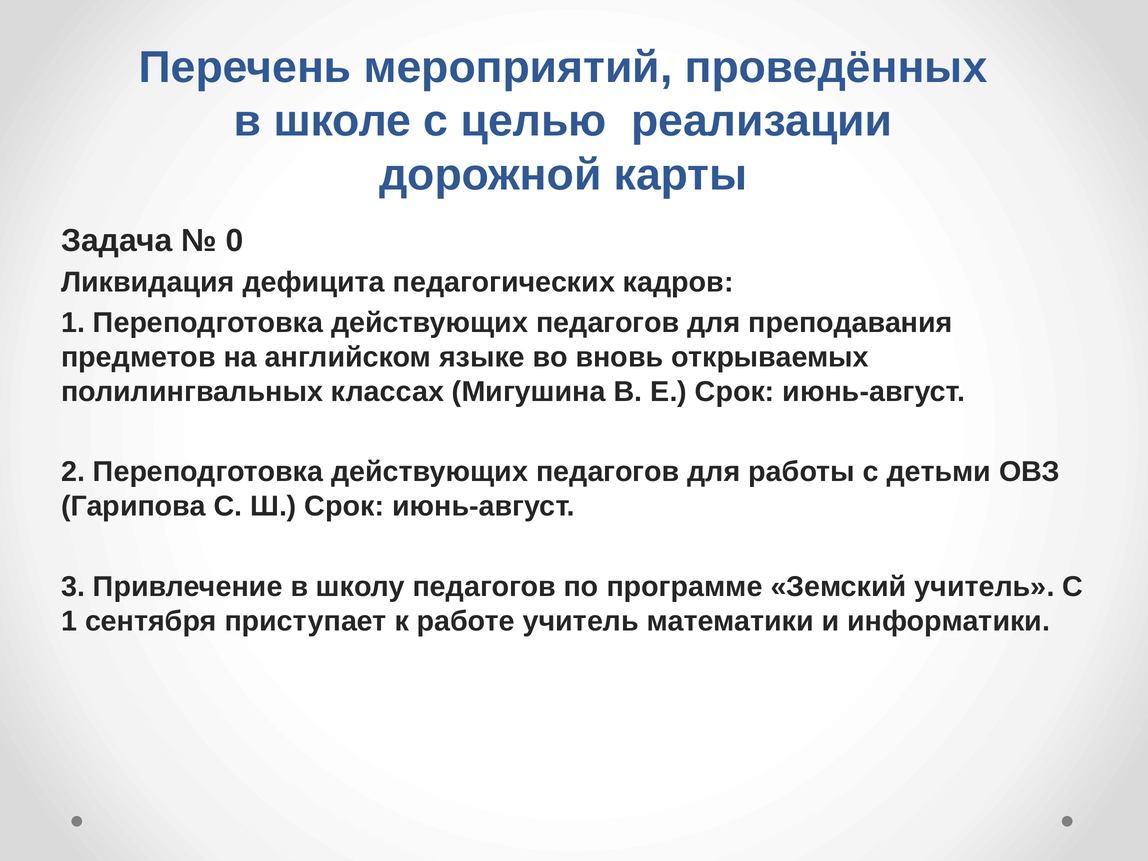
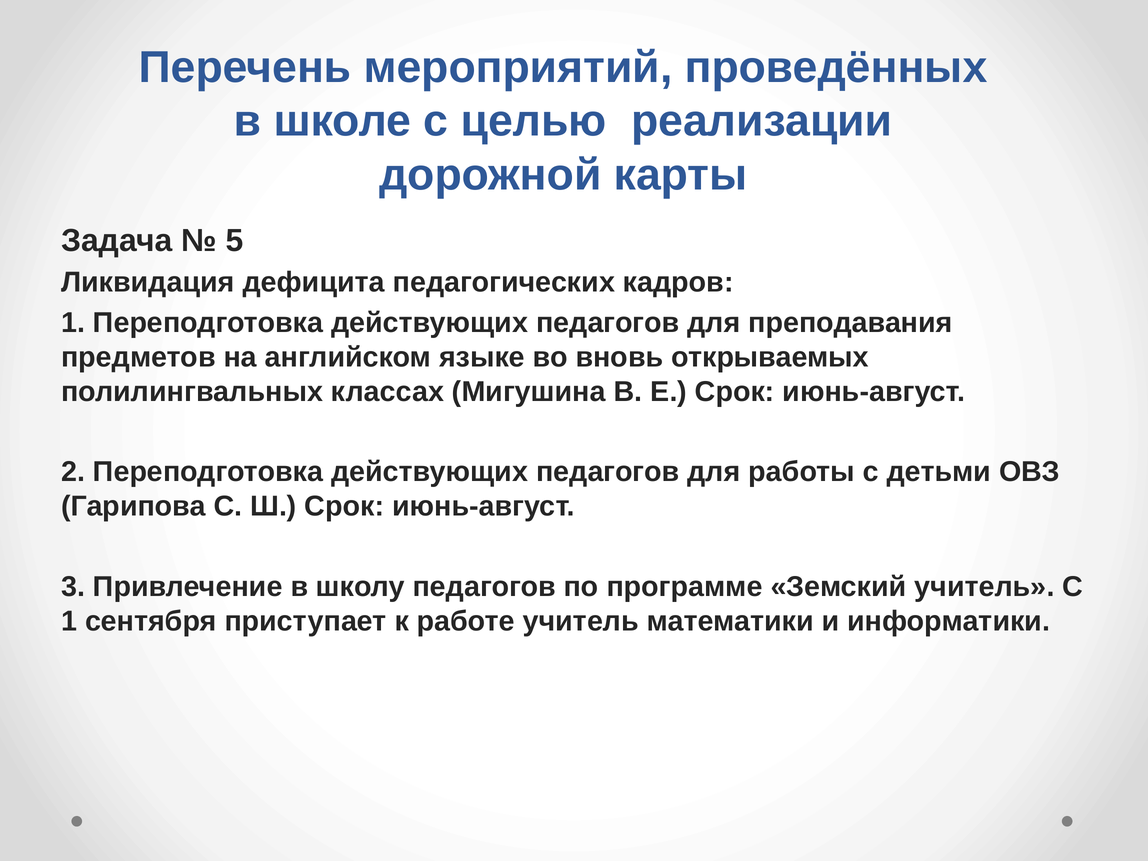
0: 0 -> 5 (235, 241)
